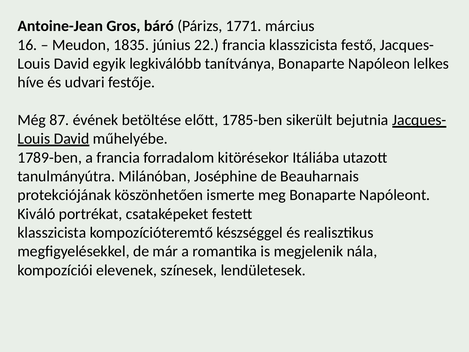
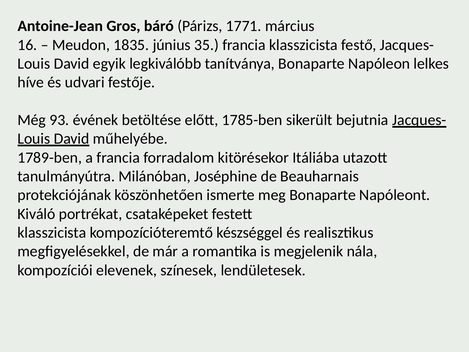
22: 22 -> 35 (207, 45)
87: 87 -> 93 (59, 120)
